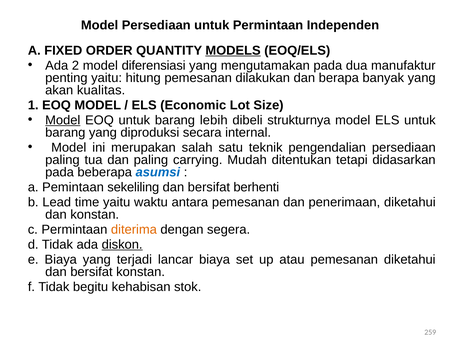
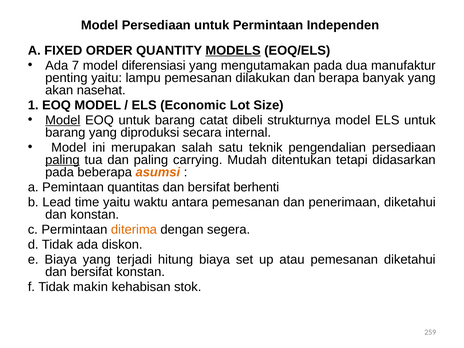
2: 2 -> 7 (75, 65)
hitung: hitung -> lampu (143, 78)
kualitas: kualitas -> nasehat (101, 90)
lebih: lebih -> catat (214, 120)
paling underline: none -> present (62, 160)
asumsi colour: blue -> orange (158, 172)
sekeliling: sekeliling -> quantitas (133, 187)
diskon underline: present -> none (122, 244)
lancar: lancar -> hitung (176, 259)
begitu: begitu -> makin (90, 287)
